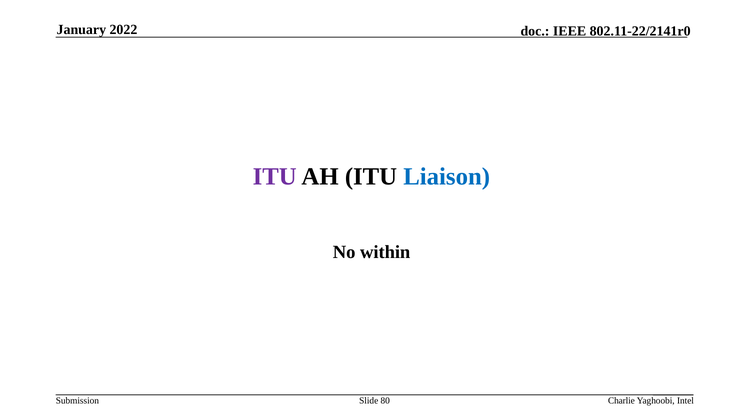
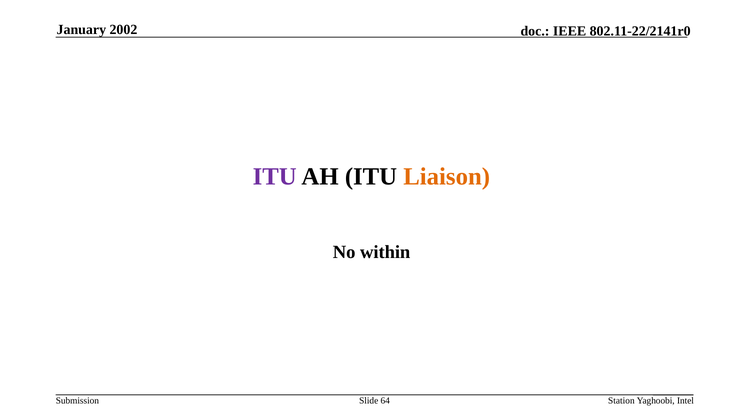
2022: 2022 -> 2002 (123, 30)
Liaison colour: blue -> orange (447, 176)
80: 80 -> 64 (385, 401)
Charlie: Charlie -> Station (621, 401)
